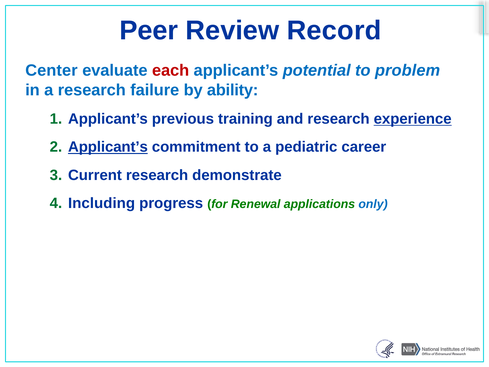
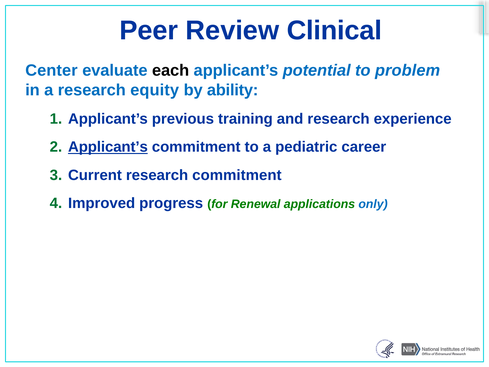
Record: Record -> Clinical (334, 30)
each colour: red -> black (171, 70)
failure: failure -> equity (155, 90)
experience underline: present -> none (413, 119)
research demonstrate: demonstrate -> commitment (237, 175)
Including: Including -> Improved (102, 203)
